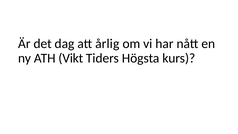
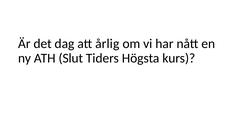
Vikt: Vikt -> Slut (71, 58)
